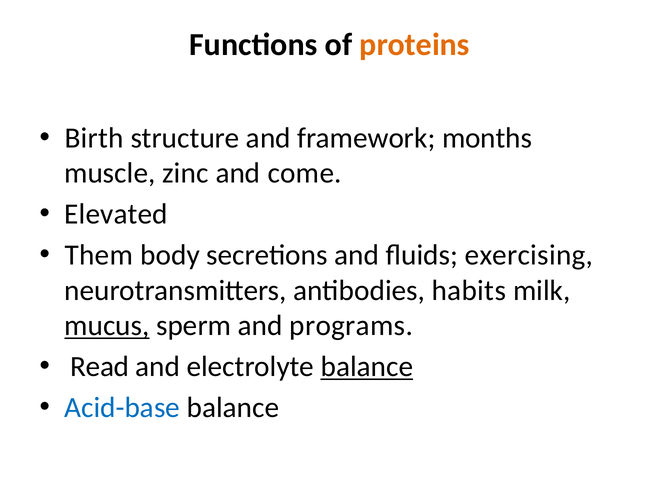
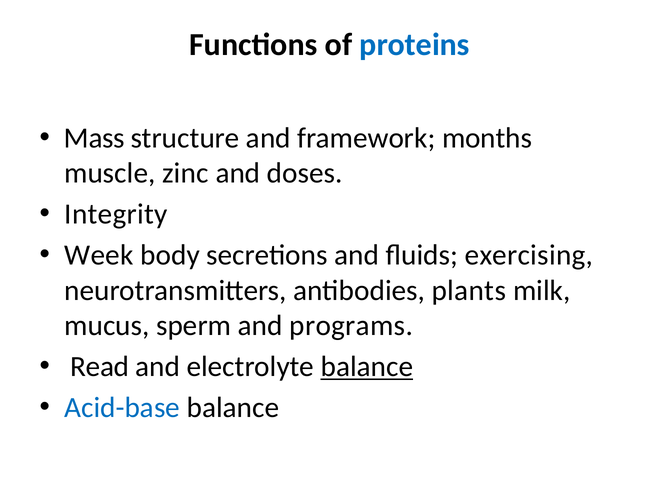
proteins colour: orange -> blue (415, 45)
Birth: Birth -> Mass (94, 138)
come: come -> doses (305, 173)
Elevated: Elevated -> Integrity (116, 214)
Them: Them -> Week (99, 255)
habits: habits -> plants (469, 291)
mucus underline: present -> none (107, 326)
